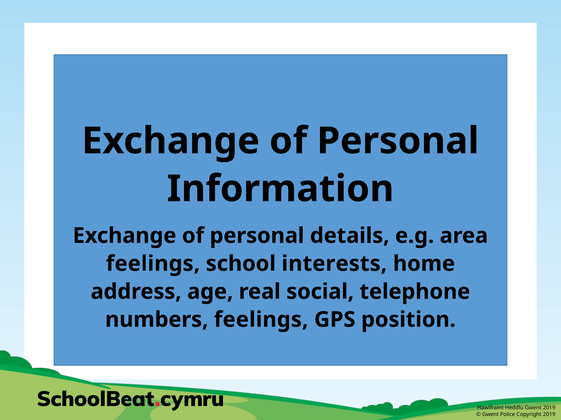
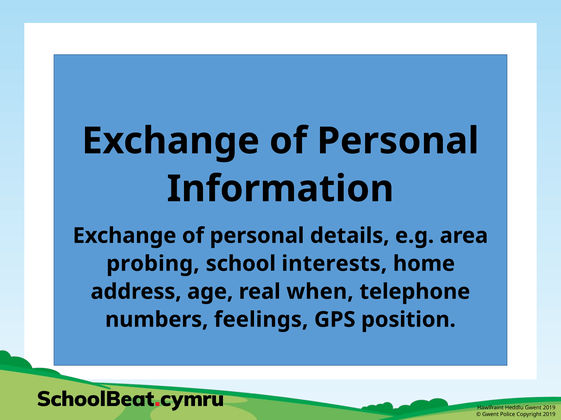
feelings: feelings -> probing (153, 264)
social: social -> when (320, 292)
